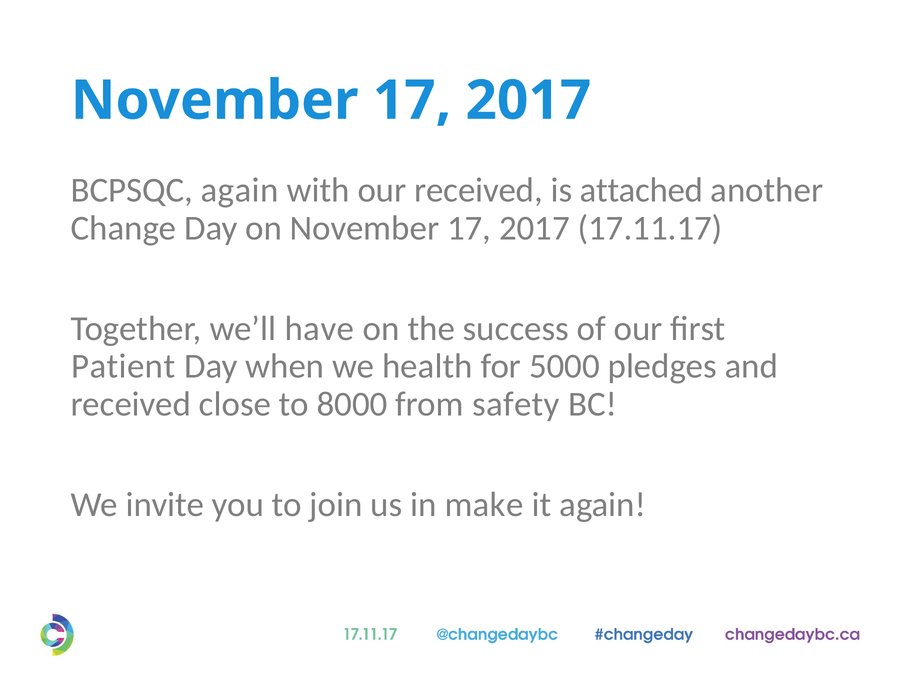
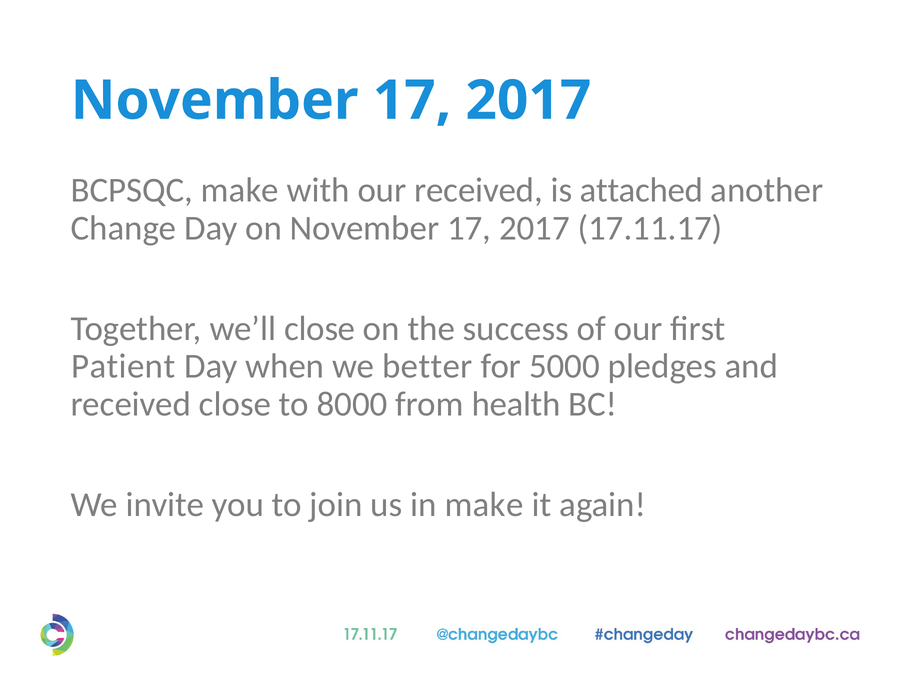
BCPSQC again: again -> make (240, 190)
we’ll have: have -> close (320, 329)
health: health -> better (427, 367)
safety: safety -> health (516, 404)
